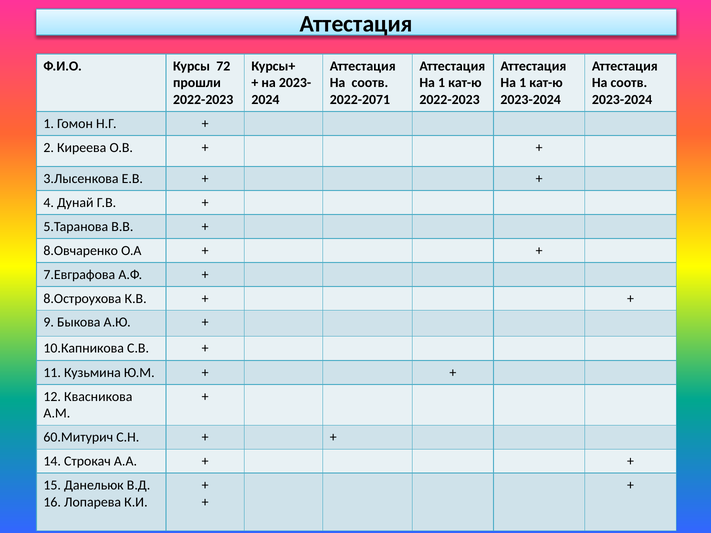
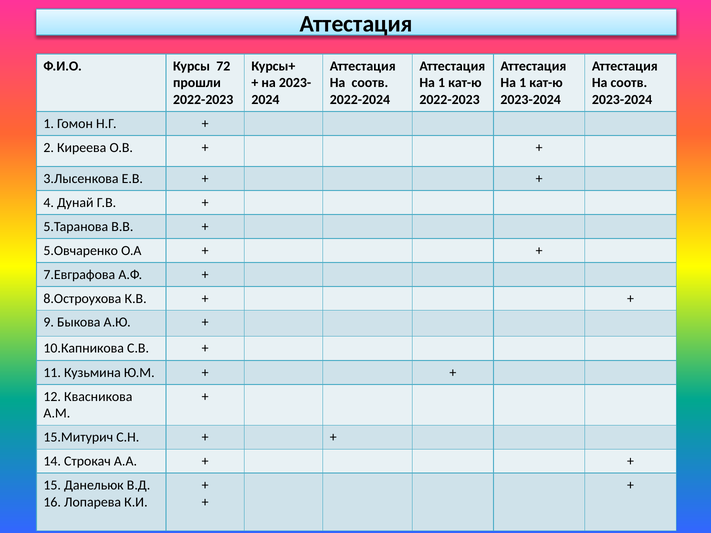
2022-2071: 2022-2071 -> 2022-2024 (360, 100)
8.Овчаренко: 8.Овчаренко -> 5.Овчаренко (81, 251)
60.Митурич: 60.Митурич -> 15.Митурич (78, 438)
